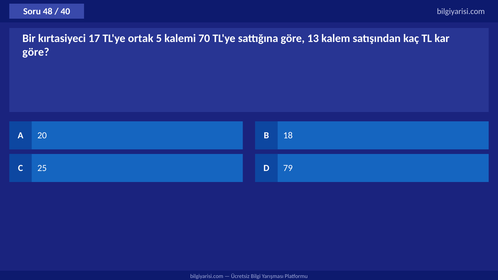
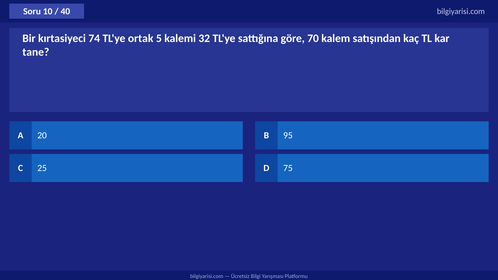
48: 48 -> 10 (48, 11)
17: 17 -> 74 (94, 38)
70: 70 -> 32 (204, 38)
13: 13 -> 70 (313, 38)
göre: göre -> tane (36, 52)
18: 18 -> 95 (288, 136)
79: 79 -> 75 (288, 168)
